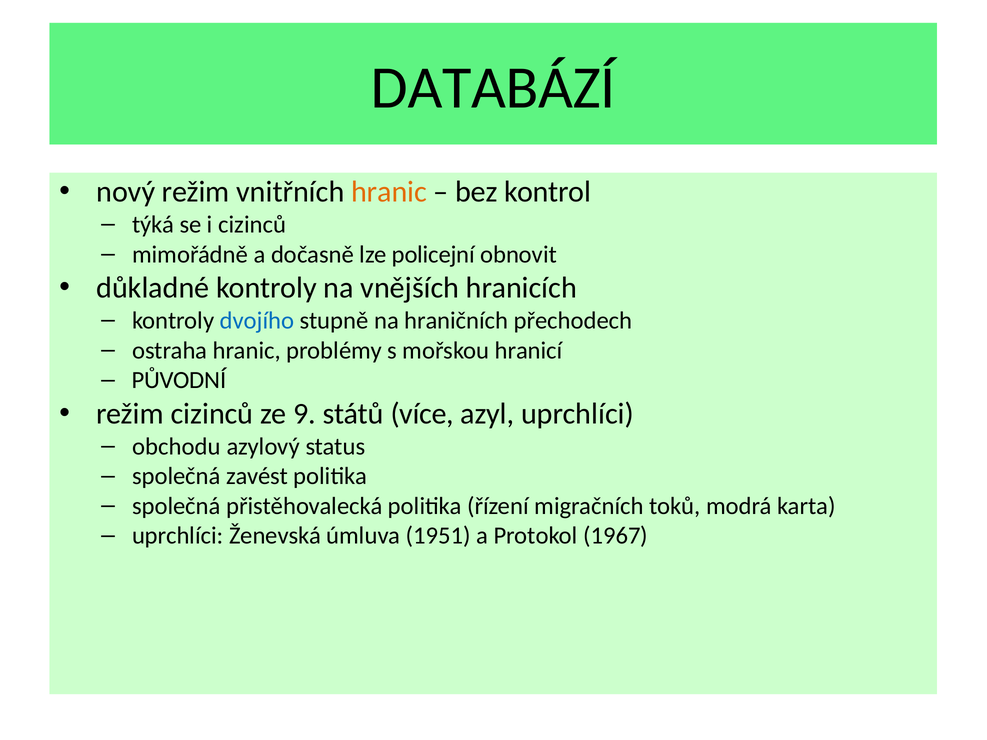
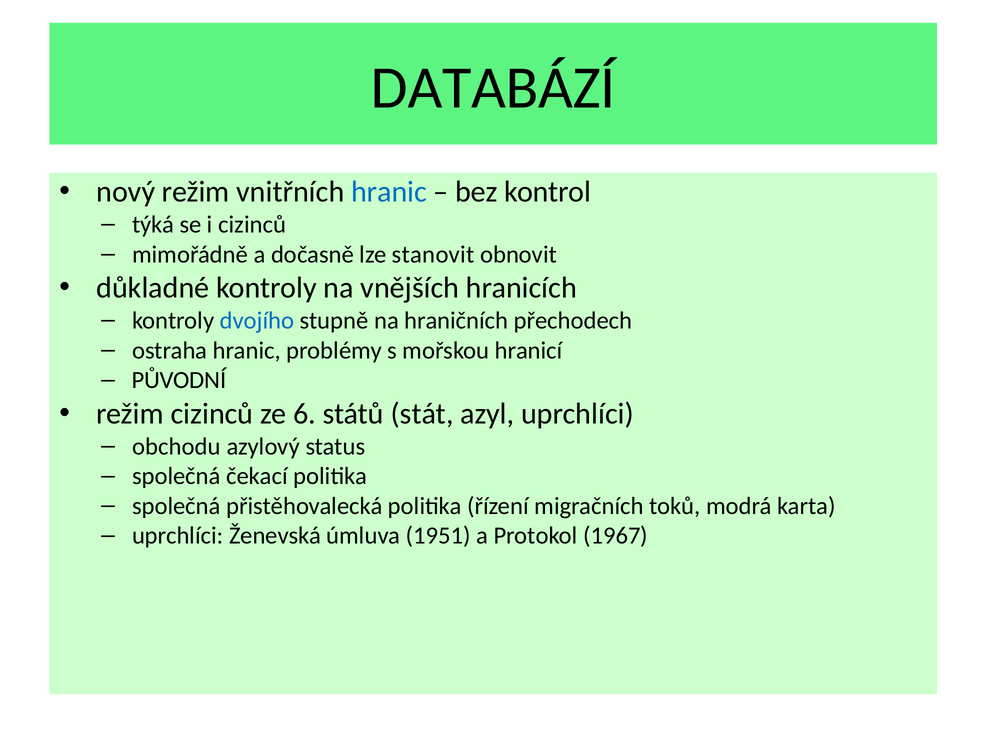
hranic colour: orange -> blue (389, 192)
policejní: policejní -> stanovit (433, 255)
9: 9 -> 6 (304, 414)
více: více -> stát (422, 414)
zavést: zavést -> čekací (257, 476)
